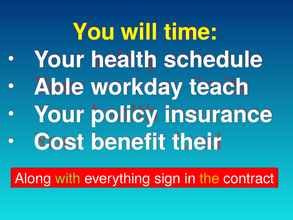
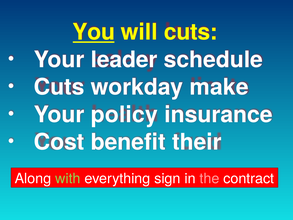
You underline: none -> present (94, 32)
will time: time -> cuts (191, 32)
health: health -> leader (124, 60)
Able: Able -> Cuts (59, 87)
teach: teach -> make (219, 87)
the colour: yellow -> pink (209, 178)
